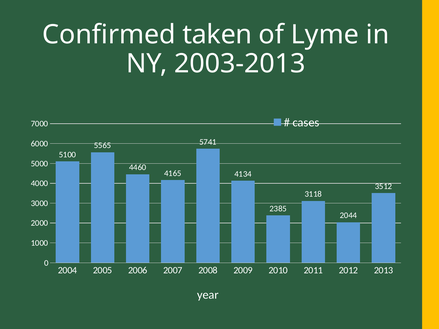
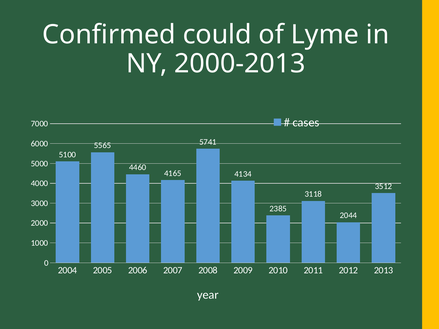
taken: taken -> could (217, 35)
2003-2013: 2003-2013 -> 2000-2013 (240, 64)
